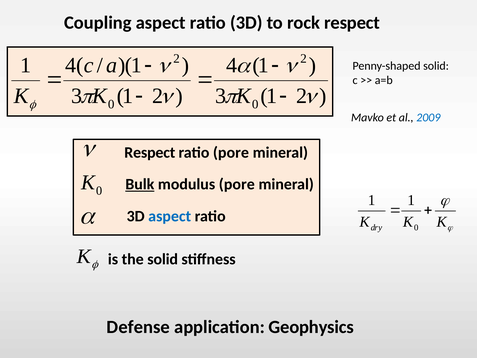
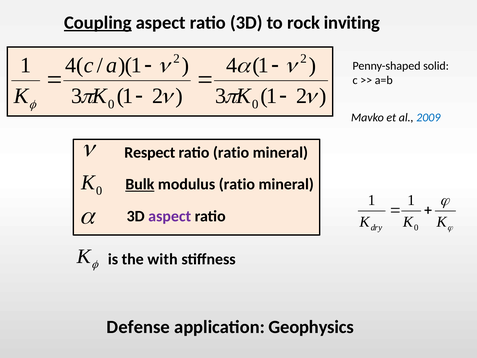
Coupling underline: none -> present (98, 23)
rock respect: respect -> inviting (352, 23)
ratio pore: pore -> ratio (231, 152)
modulus pore: pore -> ratio (237, 184)
aspect colour: blue -> purple (170, 216)
the solid: solid -> with (163, 259)
